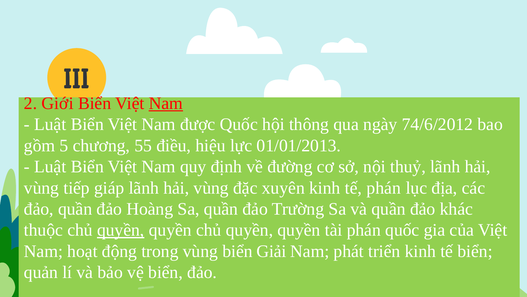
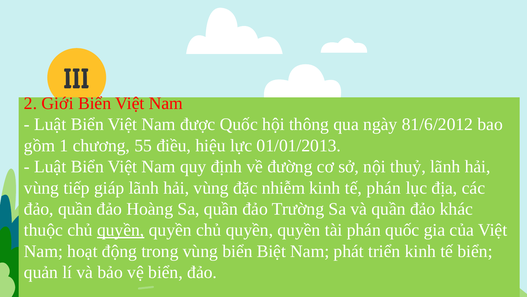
Nam underline: present -> none (166, 103)
74/6/2012: 74/6/2012 -> 81/6/2012 (437, 124)
5: 5 -> 1 (64, 145)
xuyên: xuyên -> nhiễm (283, 188)
Giải: Giải -> Biệt (271, 251)
